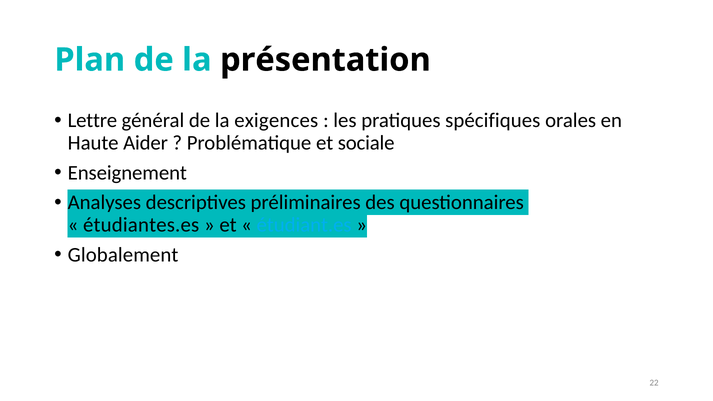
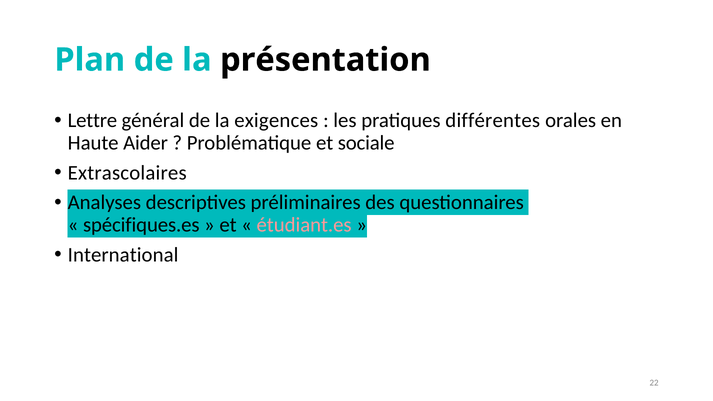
spécifiques: spécifiques -> différentes (493, 121)
Enseignement: Enseignement -> Extrascolaires (127, 173)
étudiantes.es: étudiantes.es -> spécifiques.es (141, 225)
étudiant.es colour: light blue -> pink (304, 225)
Globalement: Globalement -> International (123, 255)
